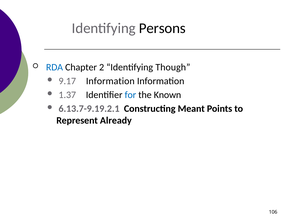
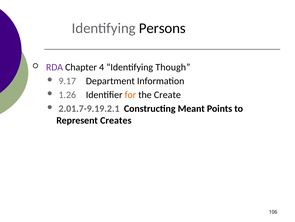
RDA colour: blue -> purple (55, 67)
2: 2 -> 4 (102, 67)
9.17 Information: Information -> Department (110, 81)
1.37: 1.37 -> 1.26 (67, 95)
for colour: blue -> orange (130, 95)
Known: Known -> Create (167, 95)
6.13.7-9.19.2.1: 6.13.7-9.19.2.1 -> 2.01.7-9.19.2.1 (89, 108)
Already: Already -> Creates (116, 120)
